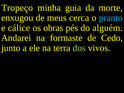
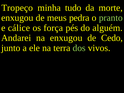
guia: guia -> tudo (73, 8)
cerca: cerca -> pedra (79, 18)
pranto colour: light blue -> light green (111, 18)
obras: obras -> força (53, 28)
na formaste: formaste -> enxugou (66, 38)
